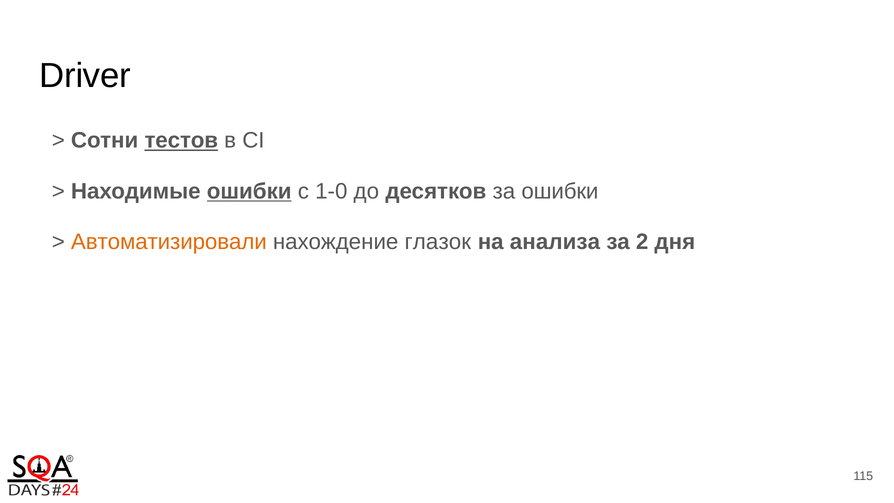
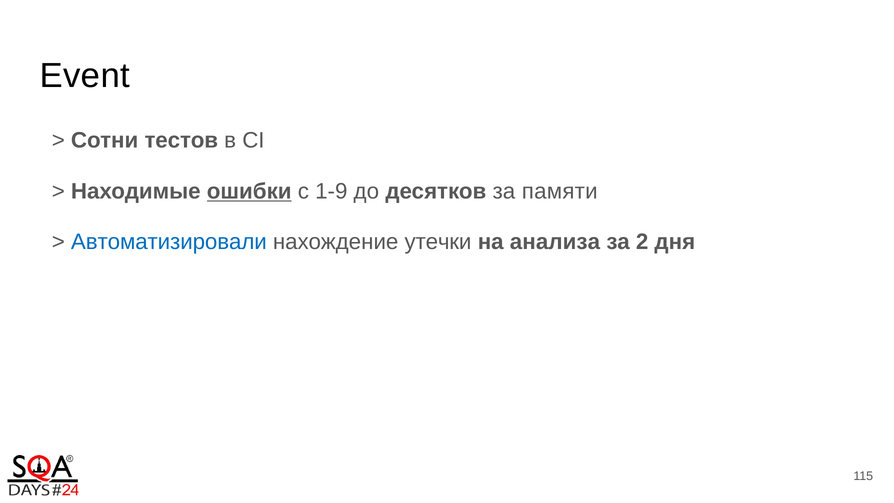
Driver: Driver -> Event (85, 76)
тестов underline: present -> none (181, 141)
1-0: 1-0 -> 1-9 (331, 191)
за ошибки: ошибки -> памяти (560, 191)
Автоматизировали colour: orange -> blue (169, 242)
глазок: глазок -> утечки (438, 242)
